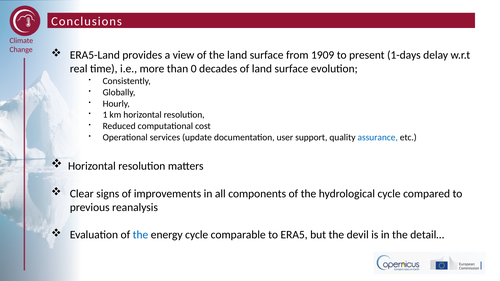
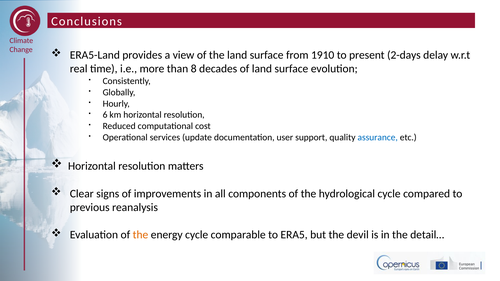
1909: 1909 -> 1910 (323, 55)
1-days: 1-days -> 2-days (404, 55)
0: 0 -> 8 (194, 69)
1: 1 -> 6 (105, 115)
the colour: blue -> orange (140, 235)
